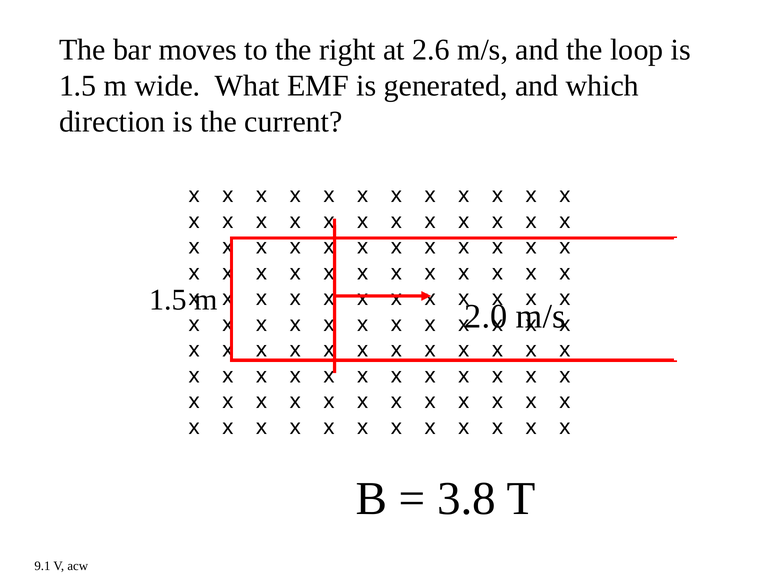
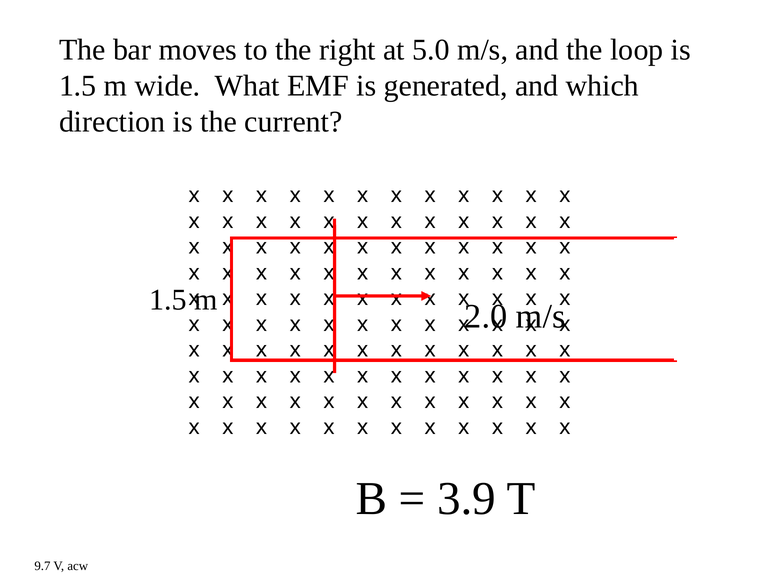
2.6: 2.6 -> 5.0 (431, 50)
3.8: 3.8 -> 3.9 (467, 499)
9.1: 9.1 -> 9.7 (42, 566)
